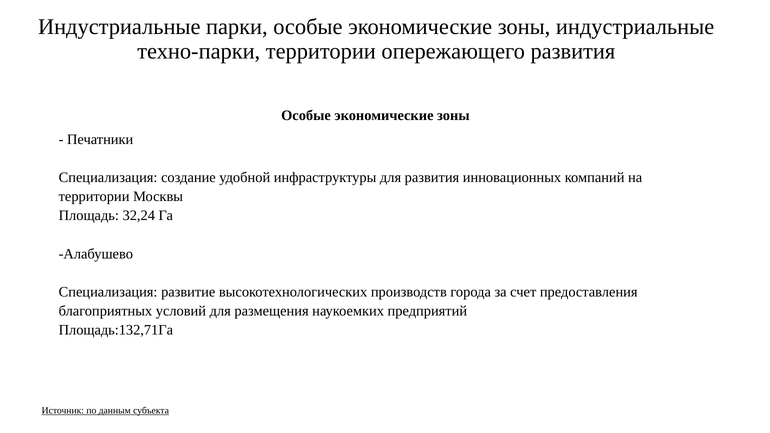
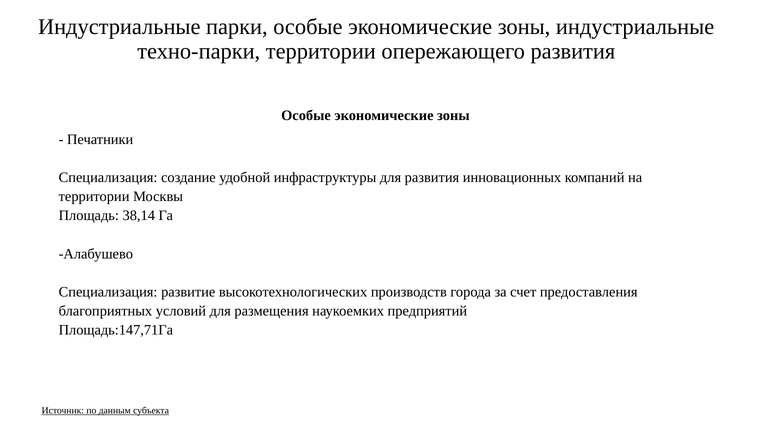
32,24: 32,24 -> 38,14 (139, 216)
Площадь:132,71Га: Площадь:132,71Га -> Площадь:147,71Га (116, 330)
